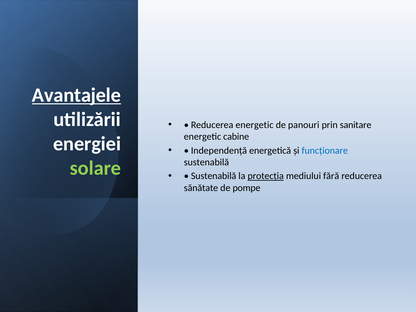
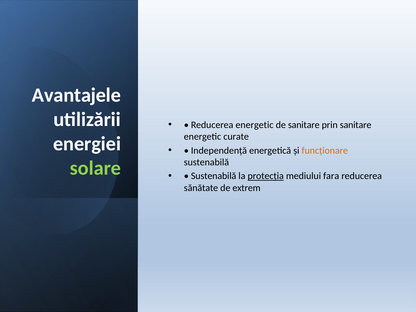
Avantajele underline: present -> none (76, 95)
de panouri: panouri -> sanitare (304, 125)
cabine: cabine -> curate (236, 137)
funcționare colour: blue -> orange (325, 150)
fără: fără -> fara (331, 176)
pompe: pompe -> extrem (247, 188)
